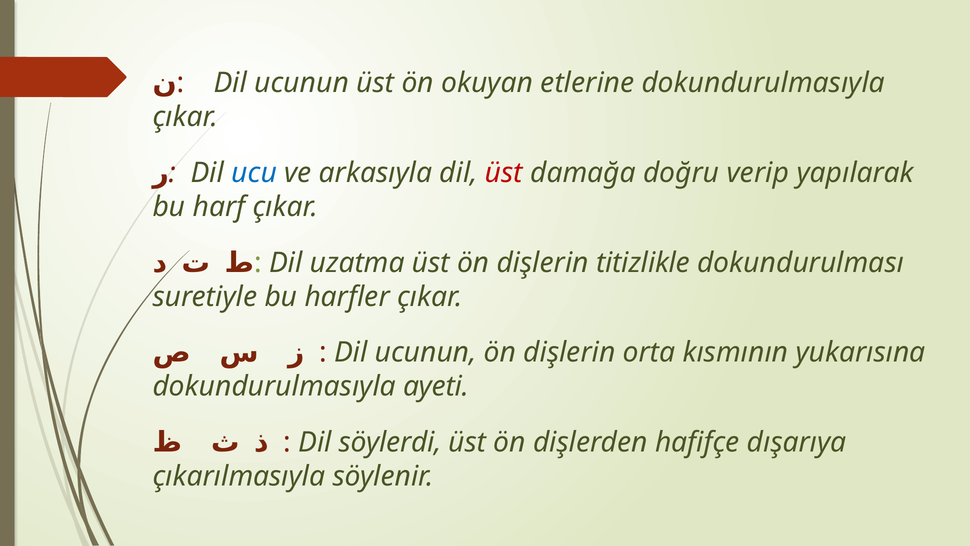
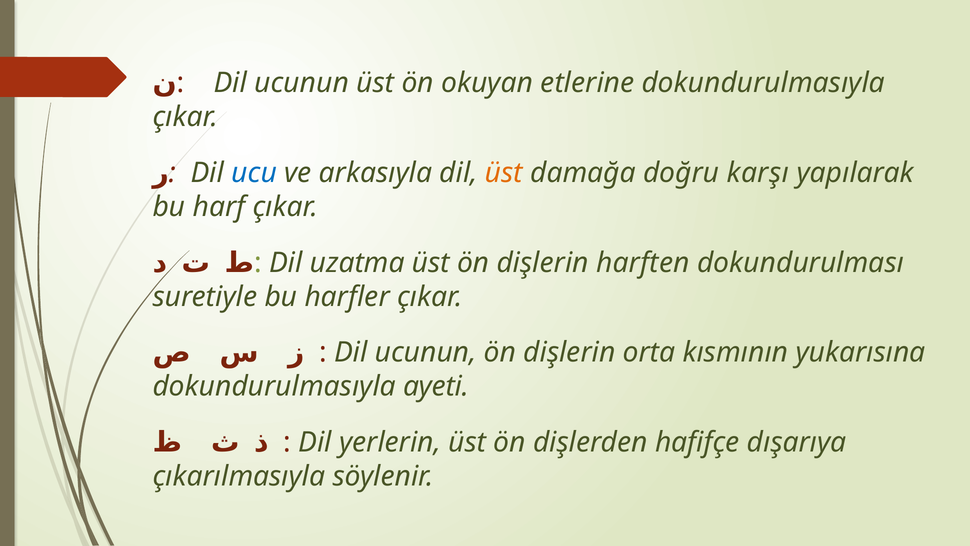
üst colour: red -> orange (504, 173)
verip: verip -> karşı (758, 173)
titizlikle: titizlikle -> harften (643, 263)
söylerdi: söylerdi -> yerlerin (390, 442)
